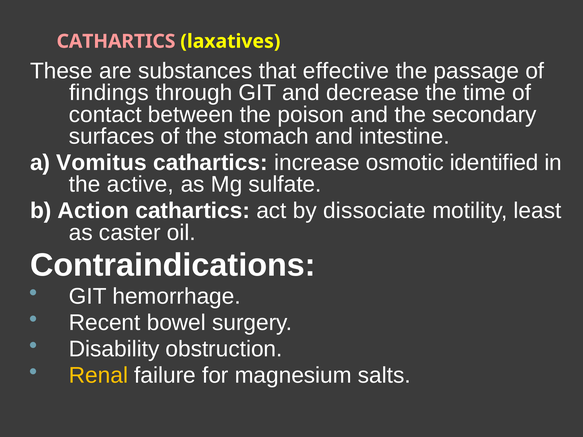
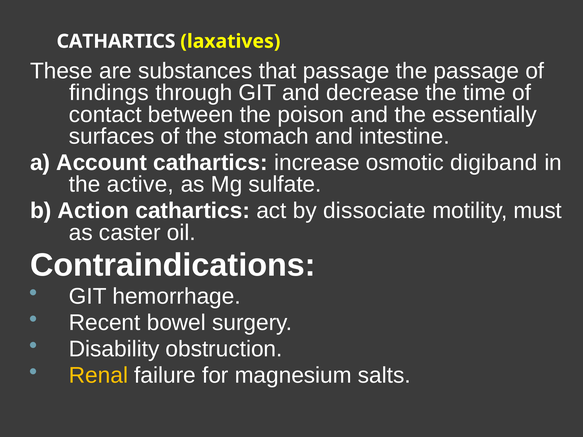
CATHARTICS colour: pink -> white (116, 41)
that effective: effective -> passage (346, 71)
secondary: secondary -> essentially (484, 115)
Vomitus: Vomitus -> Account (102, 163)
identified: identified -> digiband (494, 163)
least: least -> must (538, 211)
